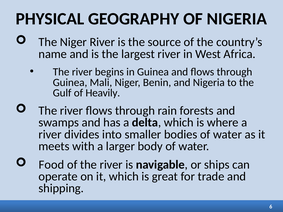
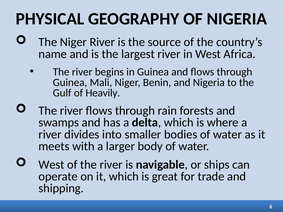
Food: Food -> West (52, 165)
